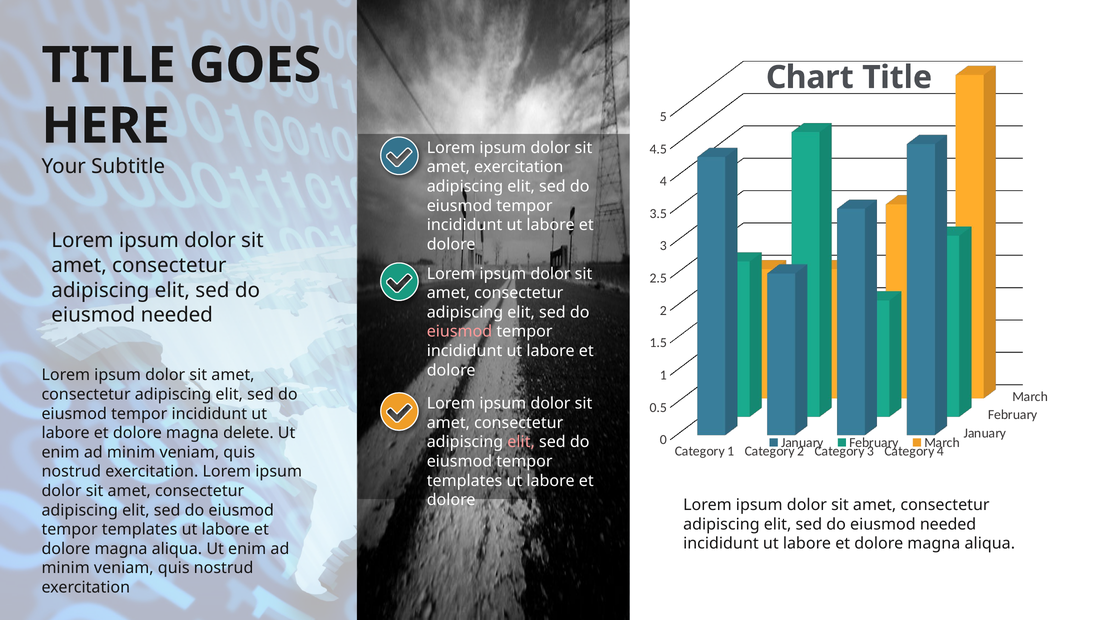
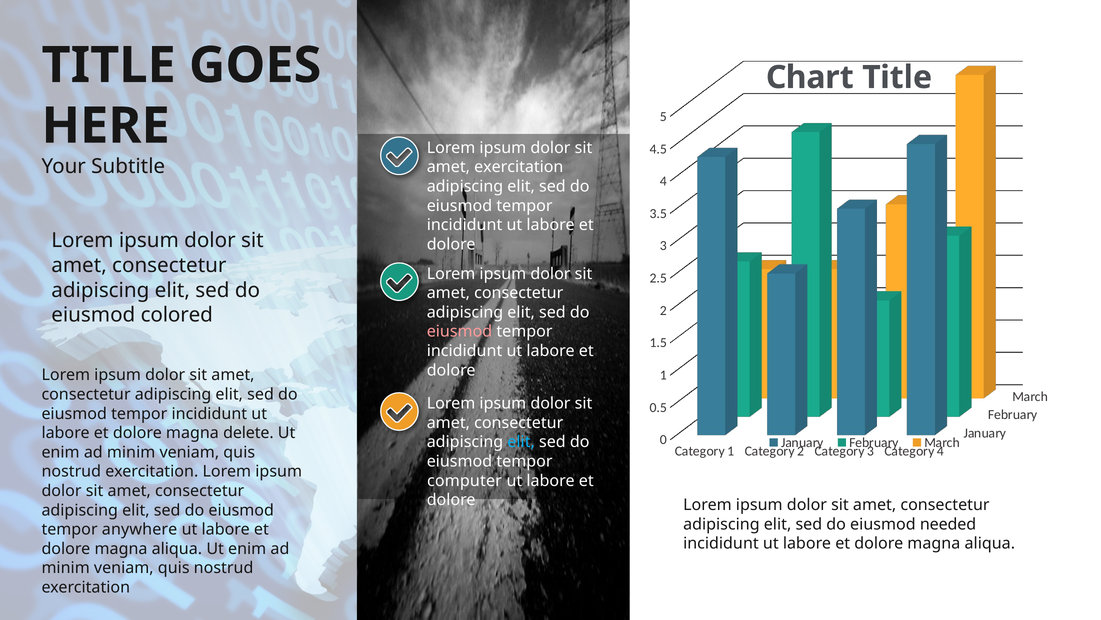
needed: needed -> colored (177, 315)
elit colour: pink -> light blue (521, 442)
templates: templates -> computer (464, 480)
templates: templates -> anywhere (140, 529)
